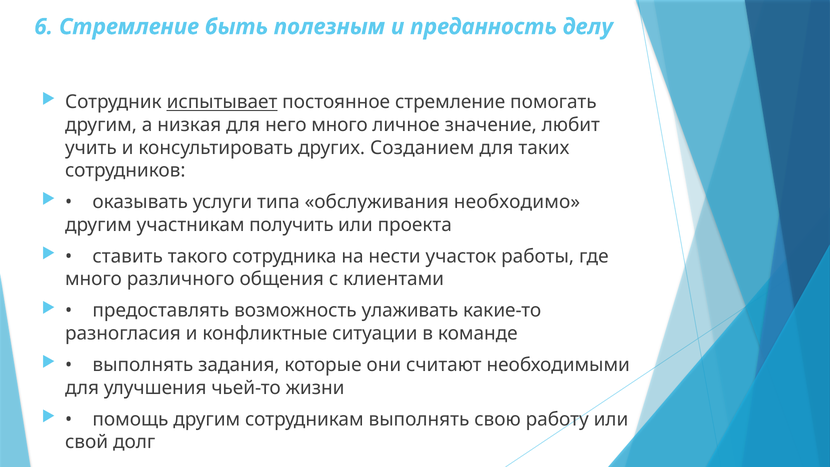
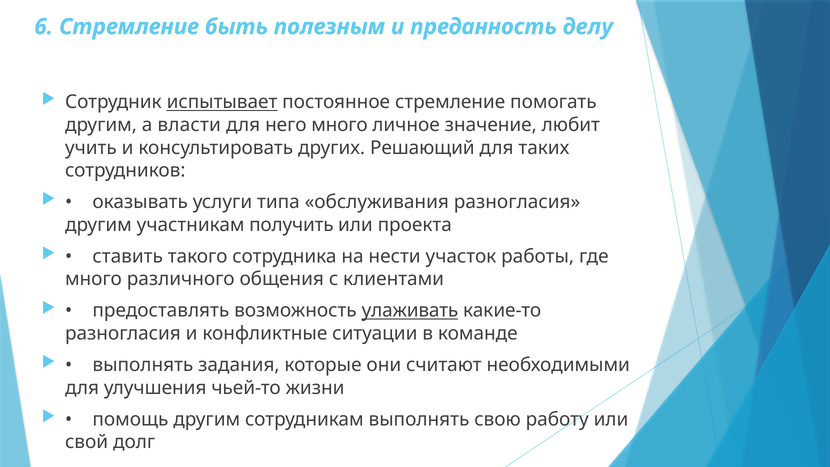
низкая: низкая -> власти (189, 125)
Созданием: Созданием -> Решающий (422, 148)
обслуживания необходимо: необходимо -> разногласия (517, 202)
улаживать underline: none -> present (410, 311)
